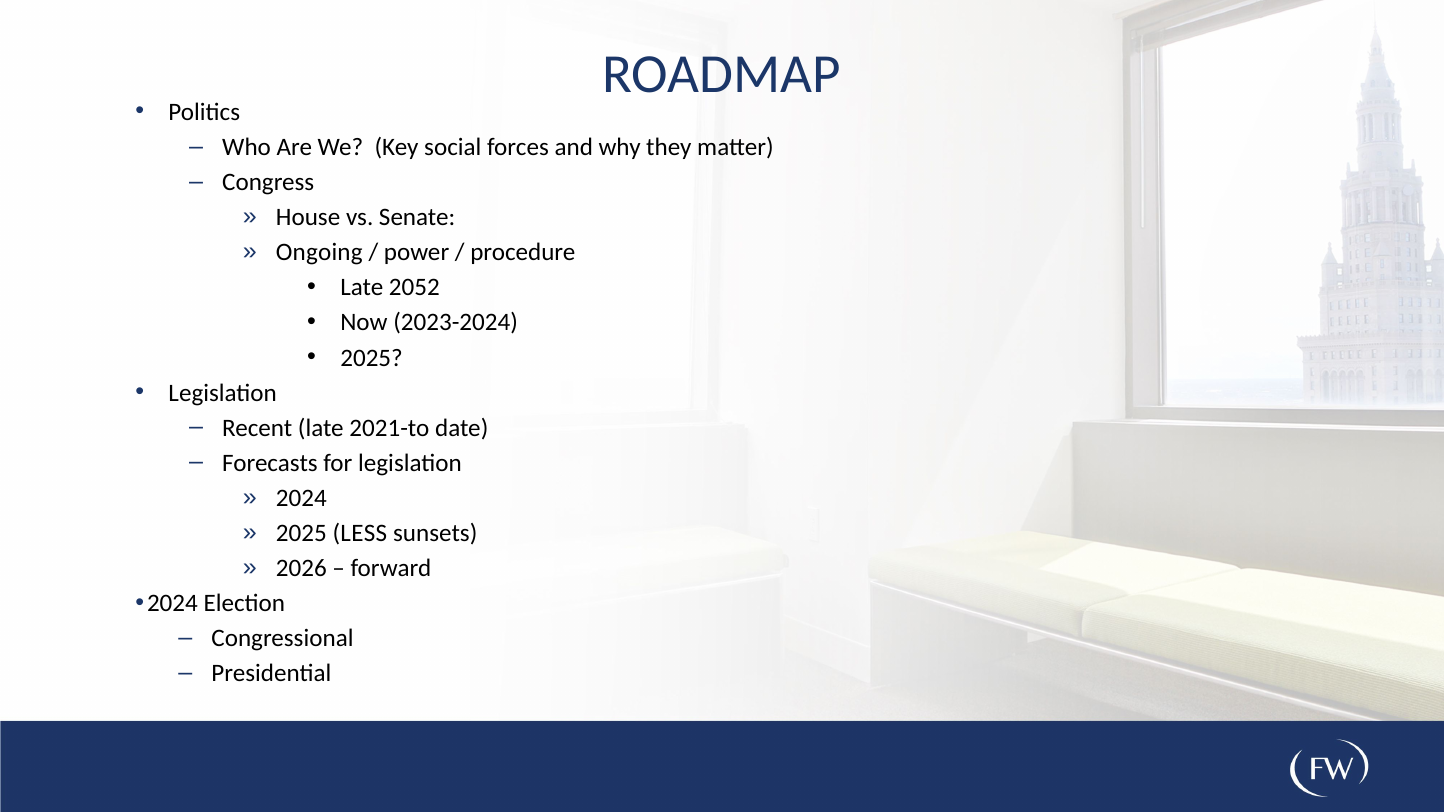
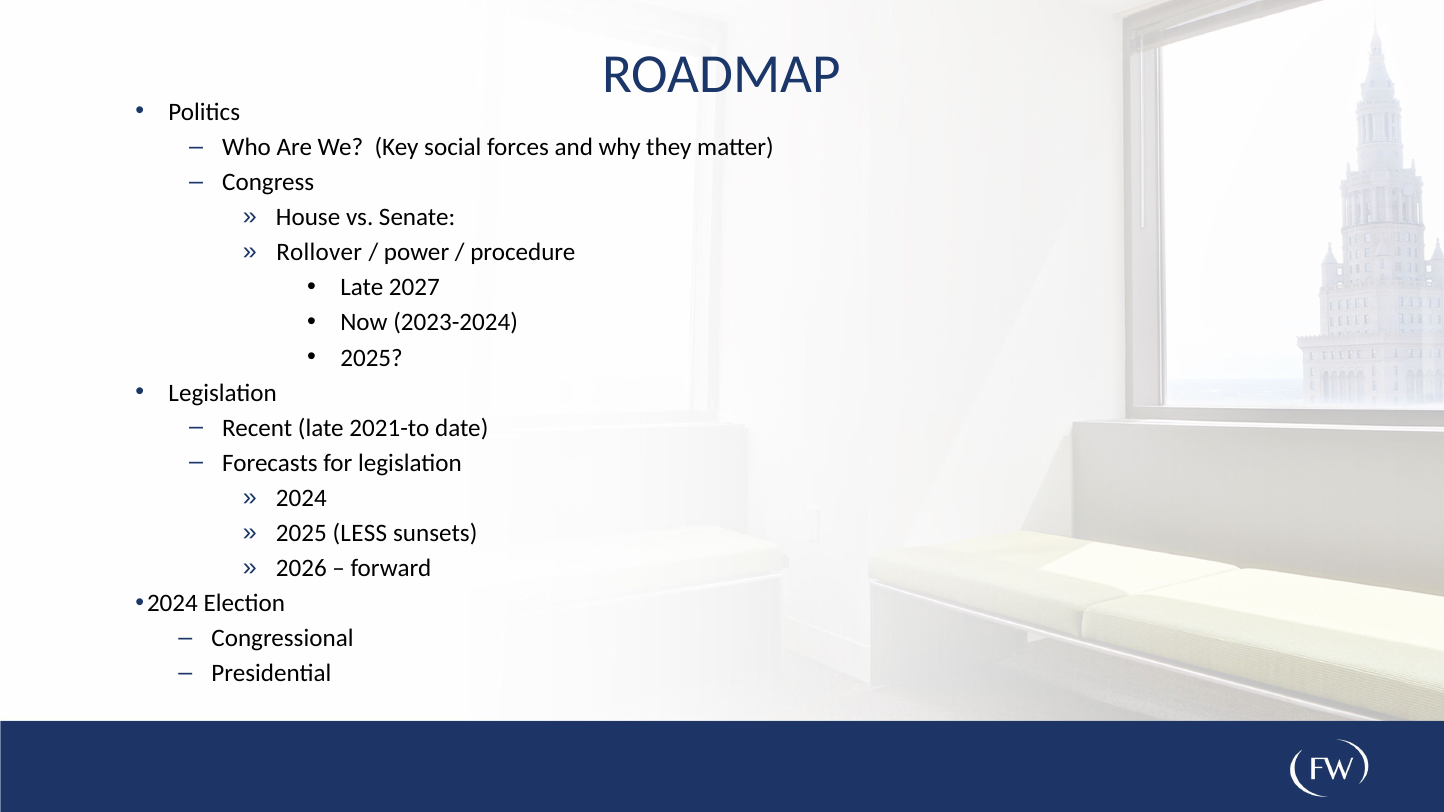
Ongoing: Ongoing -> Rollover (319, 253)
2052: 2052 -> 2027 (414, 288)
